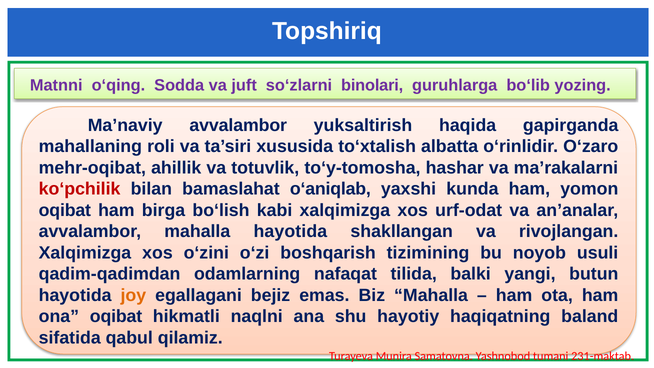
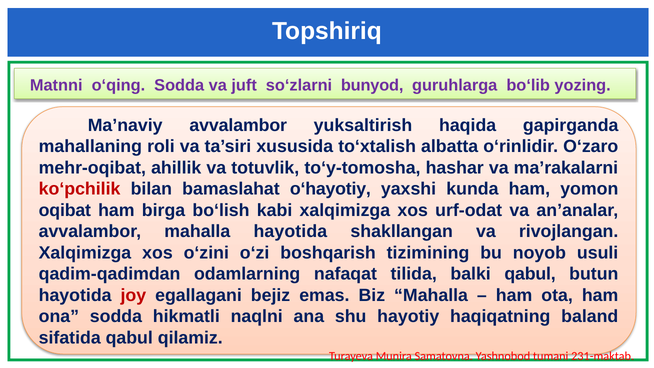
binolari: binolari -> bunyod (372, 85)
o‘aniqlab: o‘aniqlab -> o‘hayotiy (330, 189)
balki yangi: yangi -> qabul (530, 274)
joy colour: orange -> red (133, 295)
ona oqibat: oqibat -> sodda (116, 316)
